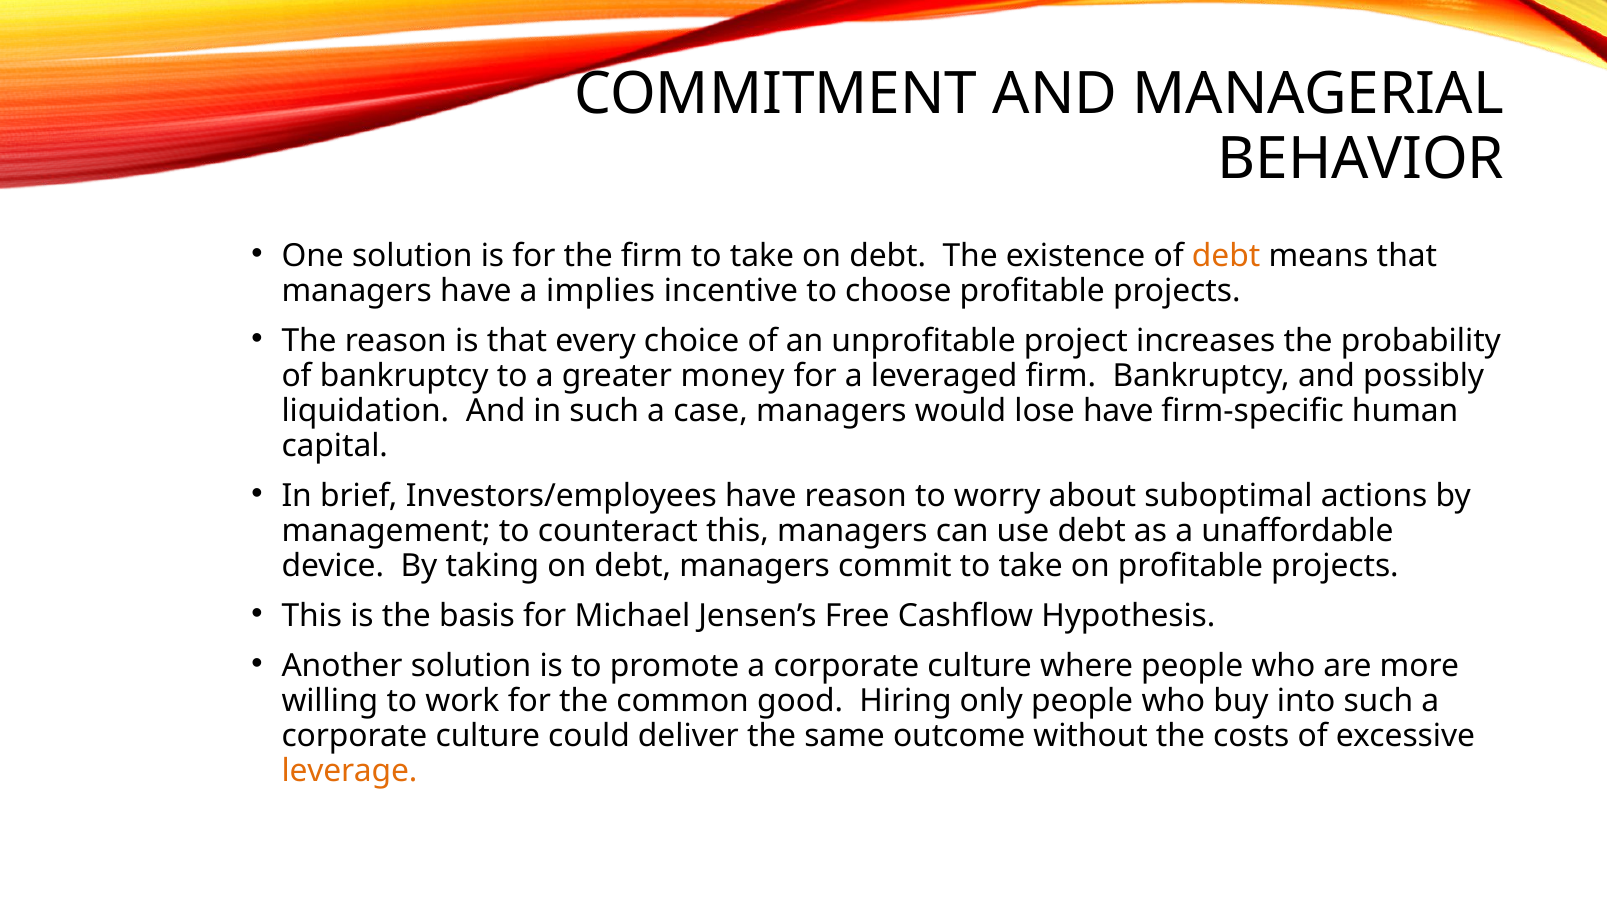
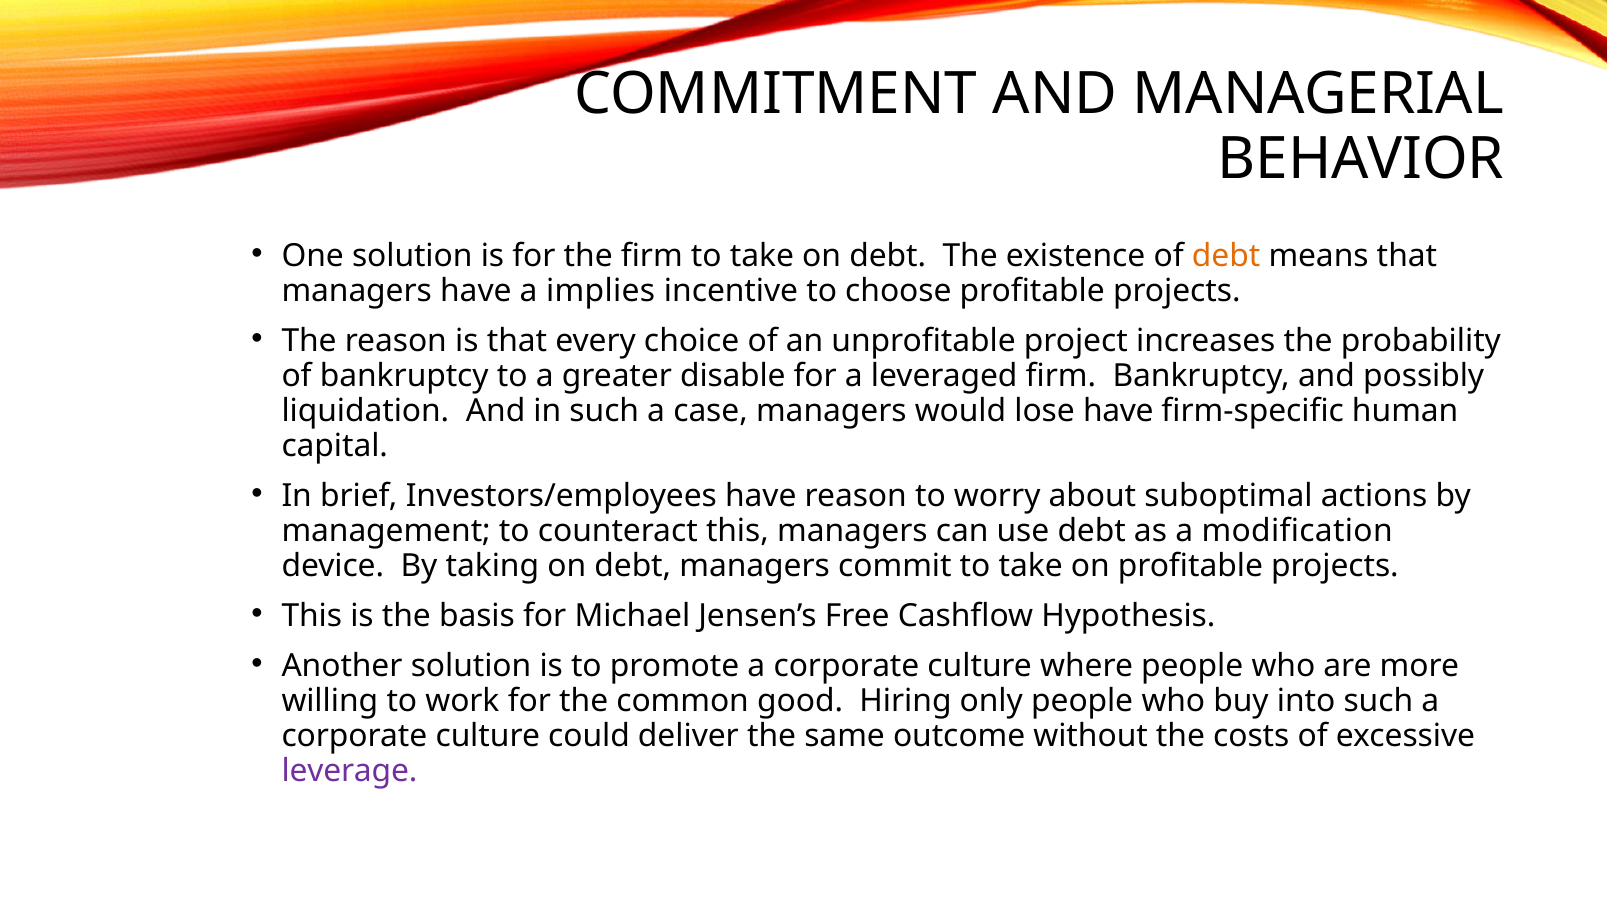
money: money -> disable (733, 376)
unaffordable: unaffordable -> modification (1297, 531)
leverage colour: orange -> purple (349, 771)
